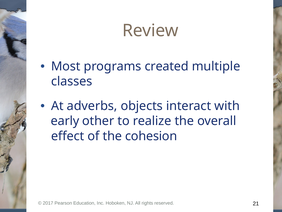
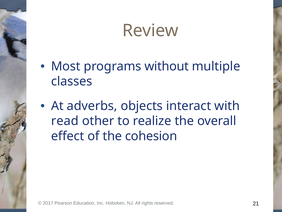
created: created -> without (167, 66)
early: early -> read (65, 121)
